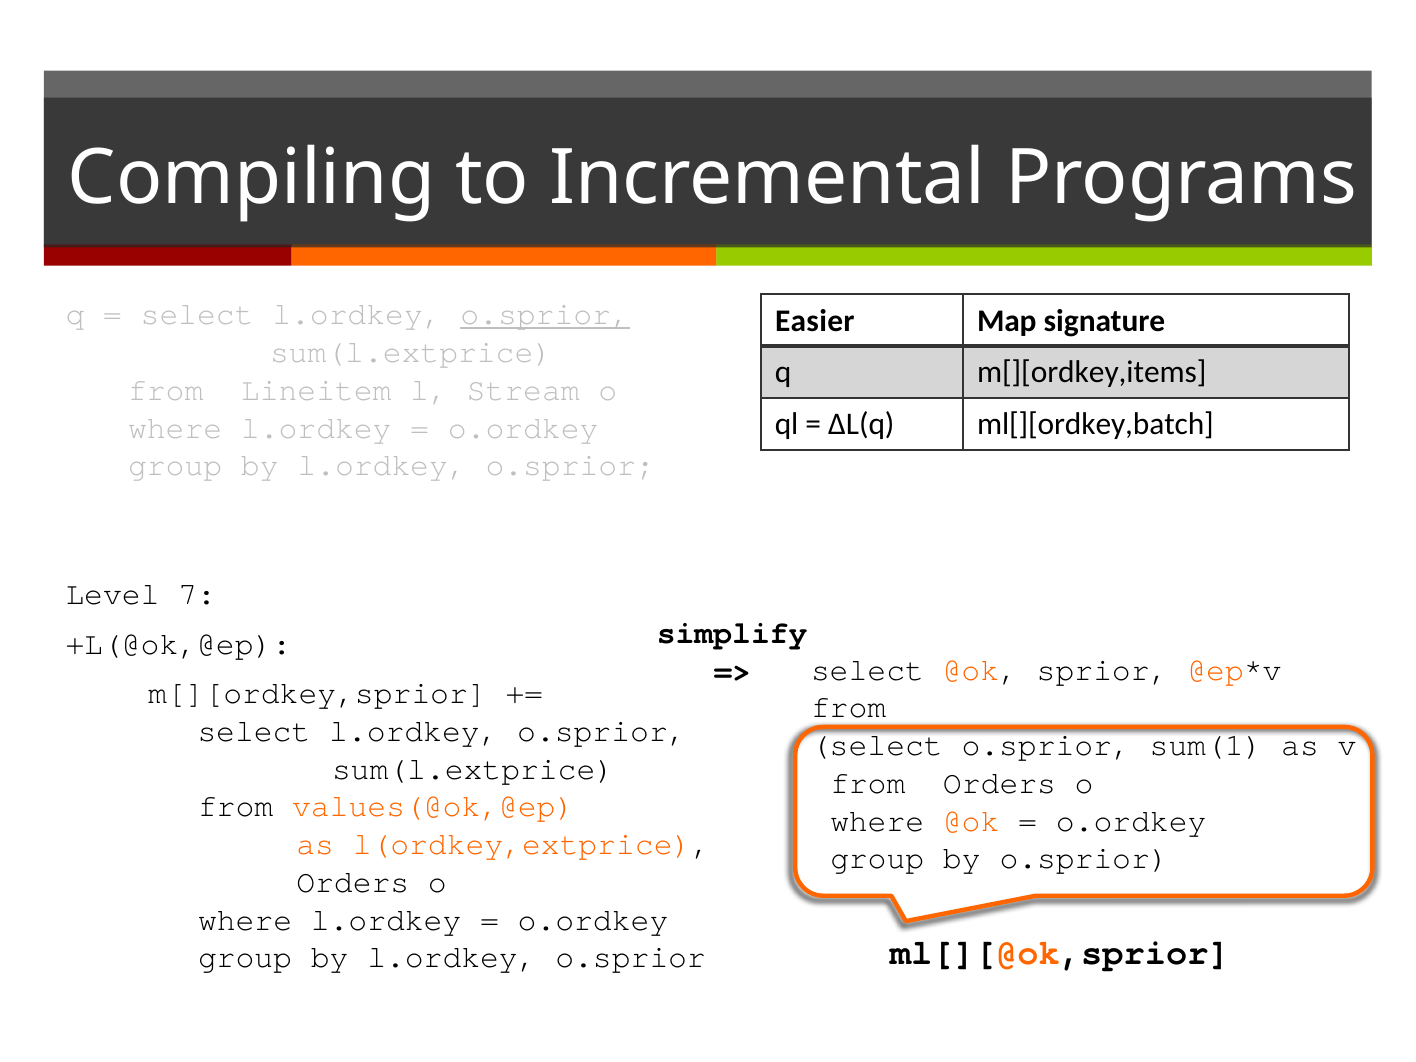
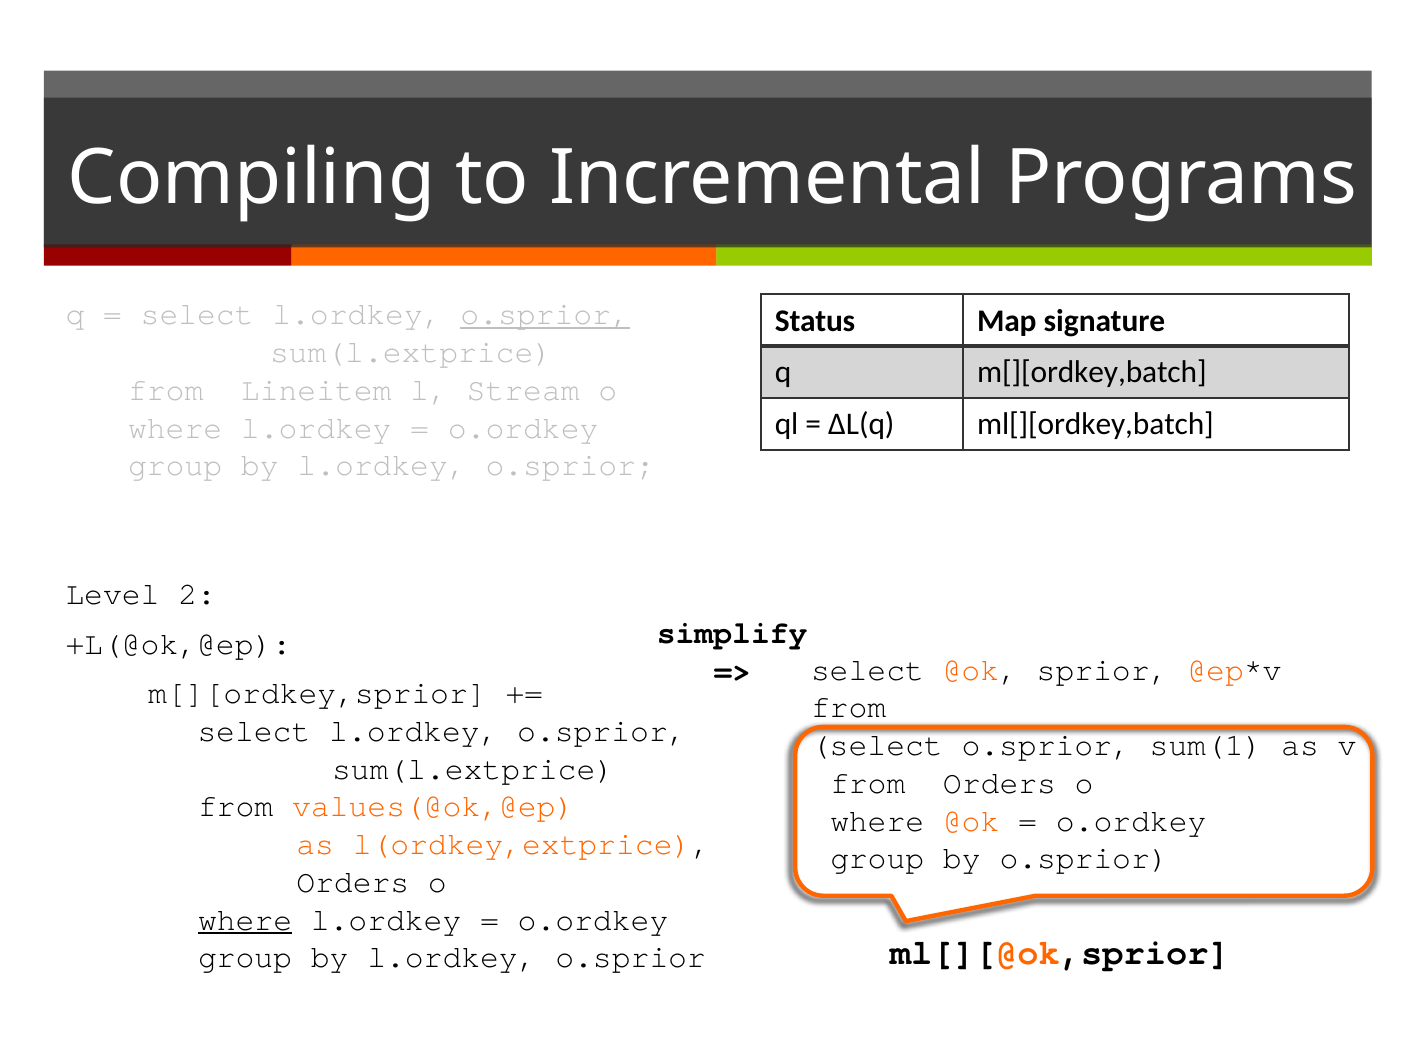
Easier: Easier -> Status (815, 321)
m[][ordkey,items: m[][ordkey,items -> m[][ordkey,batch (1092, 373)
7: 7 -> 2 (197, 594)
where underline: none -> present (245, 920)
